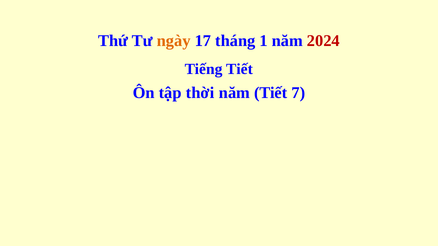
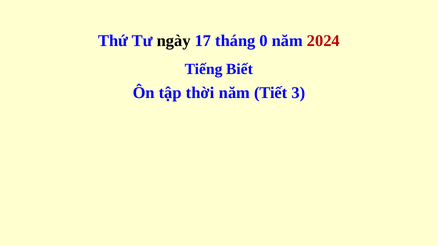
ngày colour: orange -> black (174, 41)
1: 1 -> 0 (264, 41)
Tiếng Tiết: Tiết -> Biết (239, 69)
7: 7 -> 3 (298, 93)
